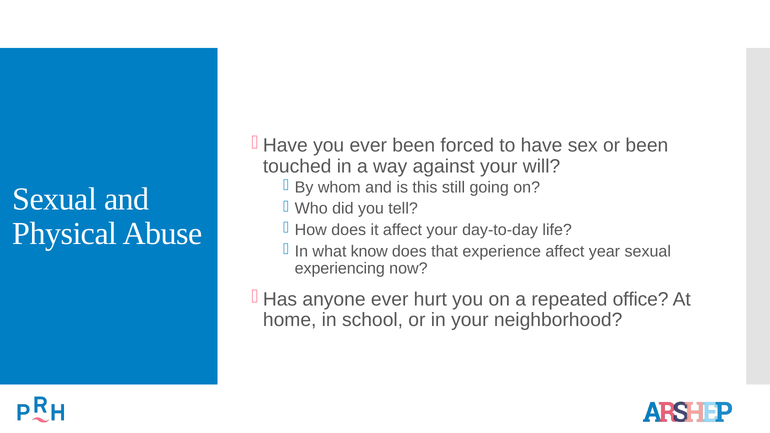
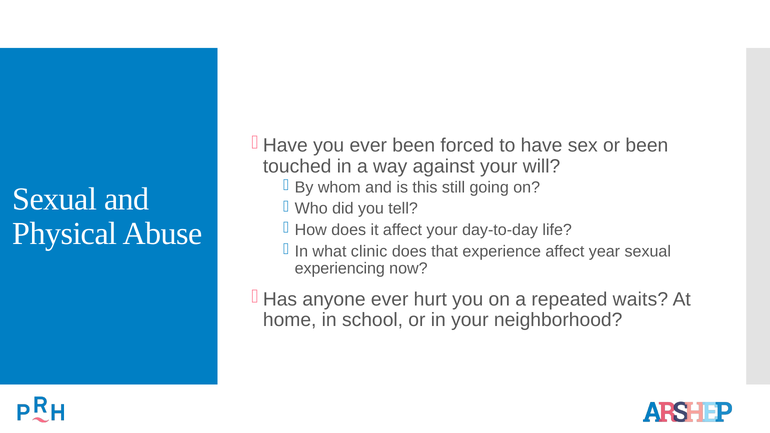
know: know -> clinic (369, 251)
office: office -> waits (640, 299)
